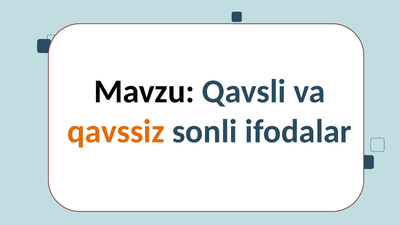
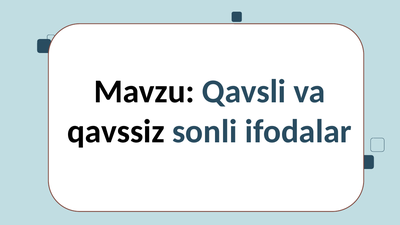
qavssiz colour: orange -> black (116, 131)
